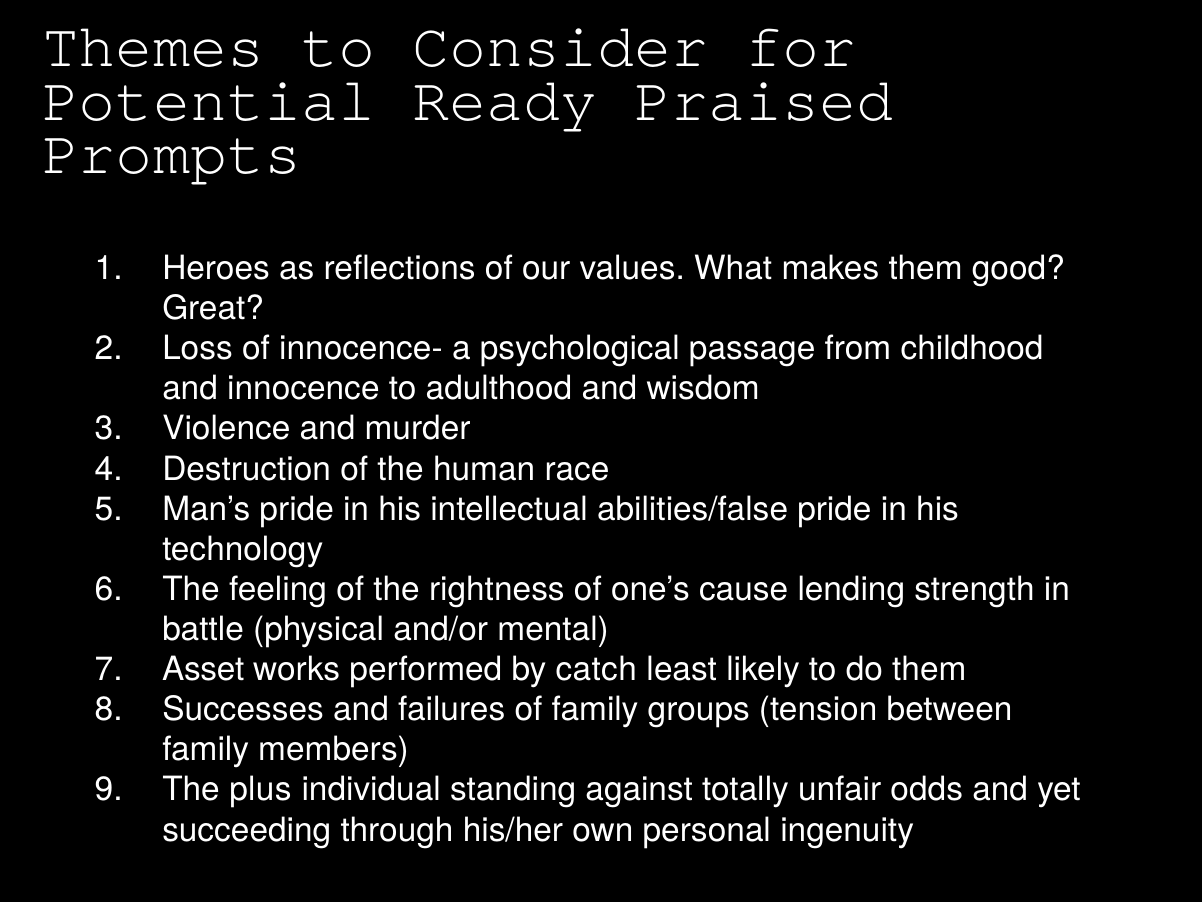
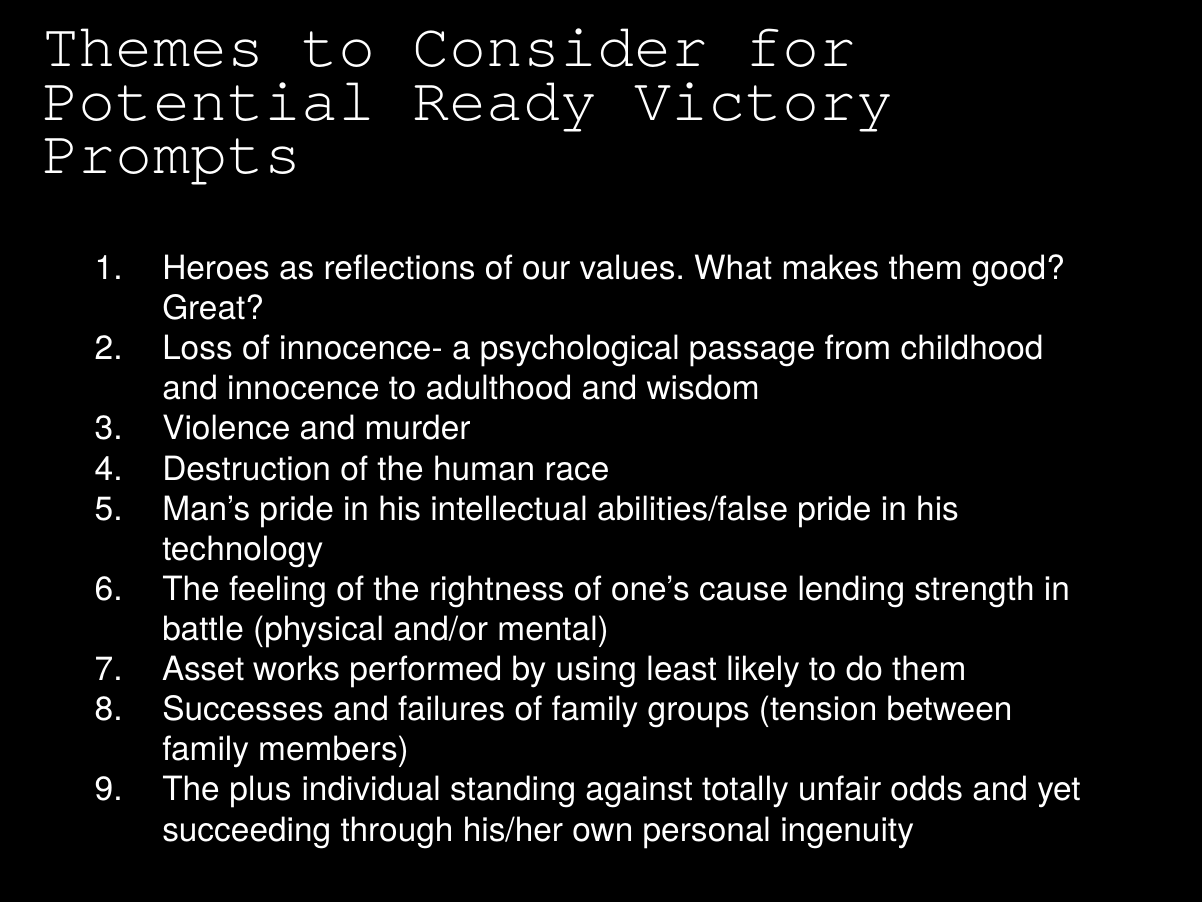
Praised: Praised -> Victory (764, 100)
catch: catch -> using (596, 669)
